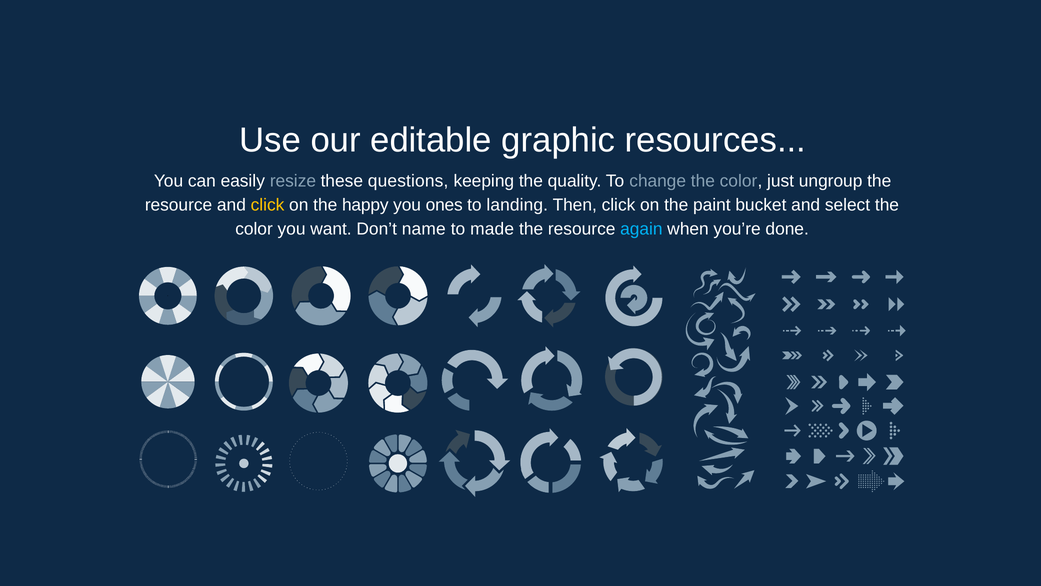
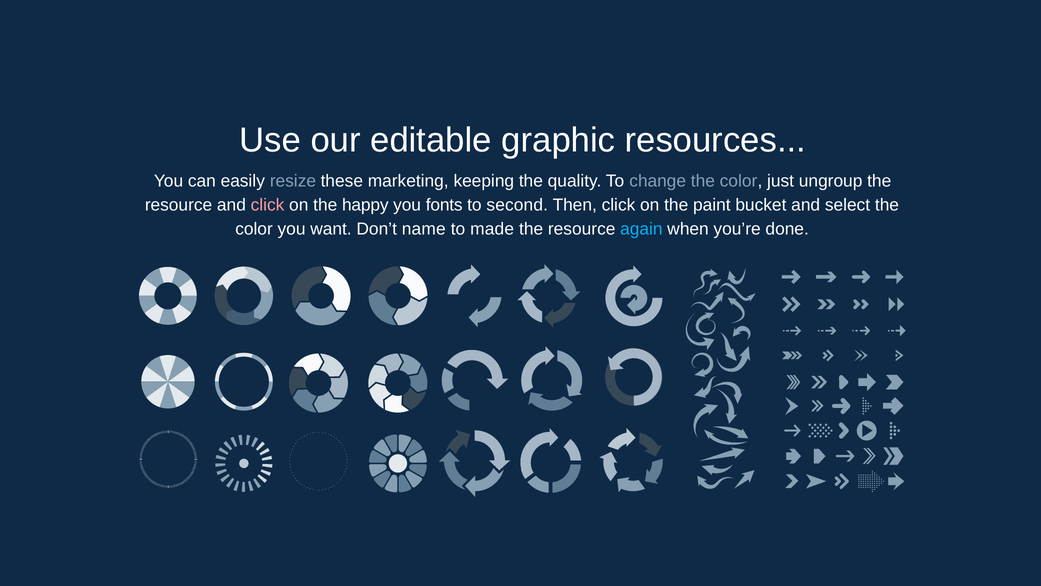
questions: questions -> marketing (408, 181)
click colour: yellow -> pink (268, 205)
ones: ones -> fonts (444, 205)
landing: landing -> second (517, 205)
